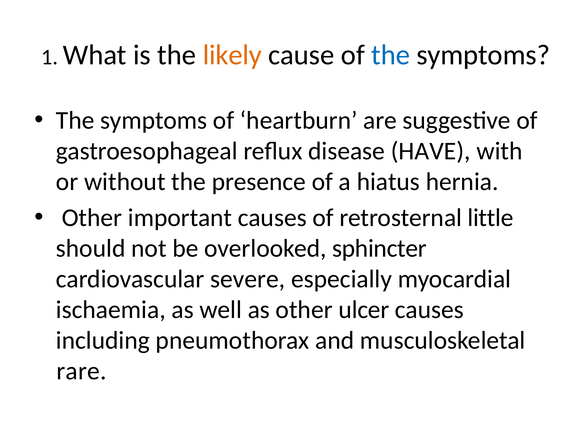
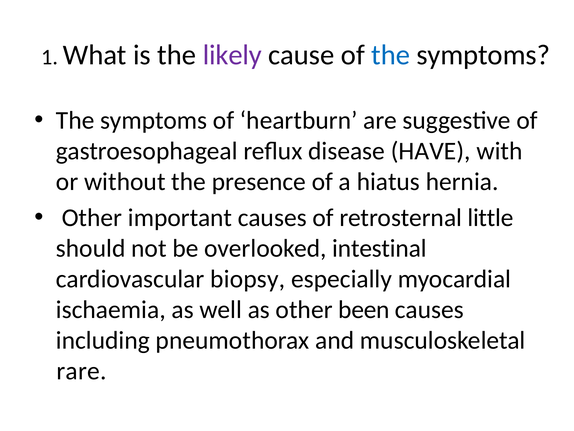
likely colour: orange -> purple (232, 55)
sphincter: sphincter -> intestinal (379, 248)
severe: severe -> biopsy (248, 279)
ulcer: ulcer -> been (364, 309)
